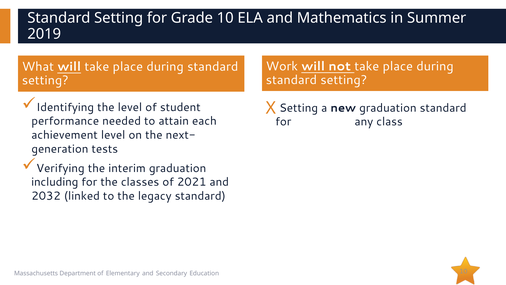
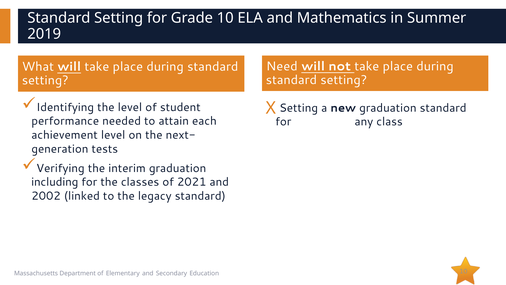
Work: Work -> Need (282, 66)
2032: 2032 -> 2002 (46, 196)
